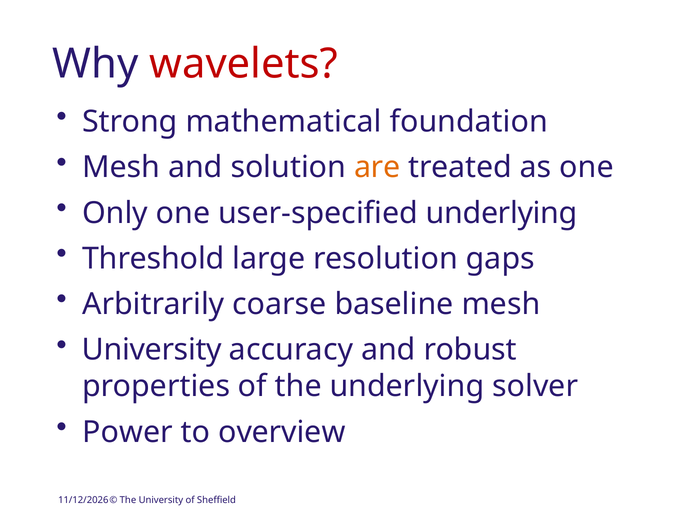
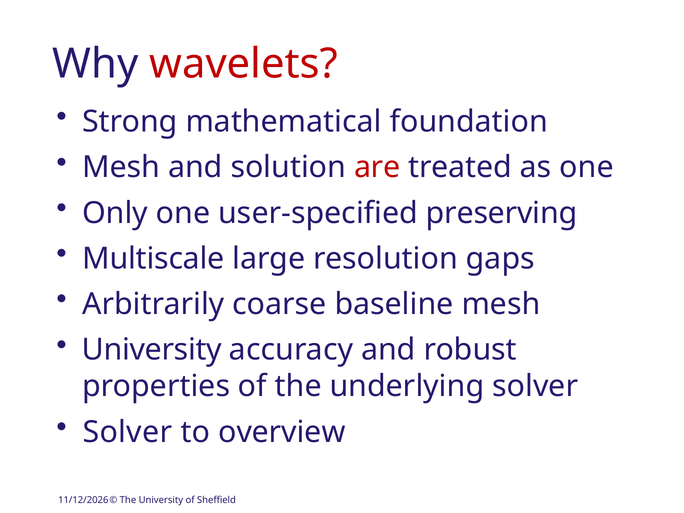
are colour: orange -> red (377, 167)
user-specified underlying: underlying -> preserving (502, 213)
Threshold: Threshold -> Multiscale (153, 259)
Power: Power -> Solver (127, 432)
